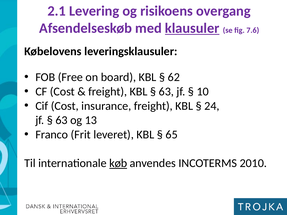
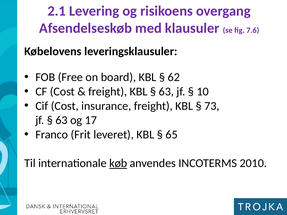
klausuler underline: present -> none (192, 28)
24: 24 -> 73 (212, 106)
13: 13 -> 17 (91, 120)
